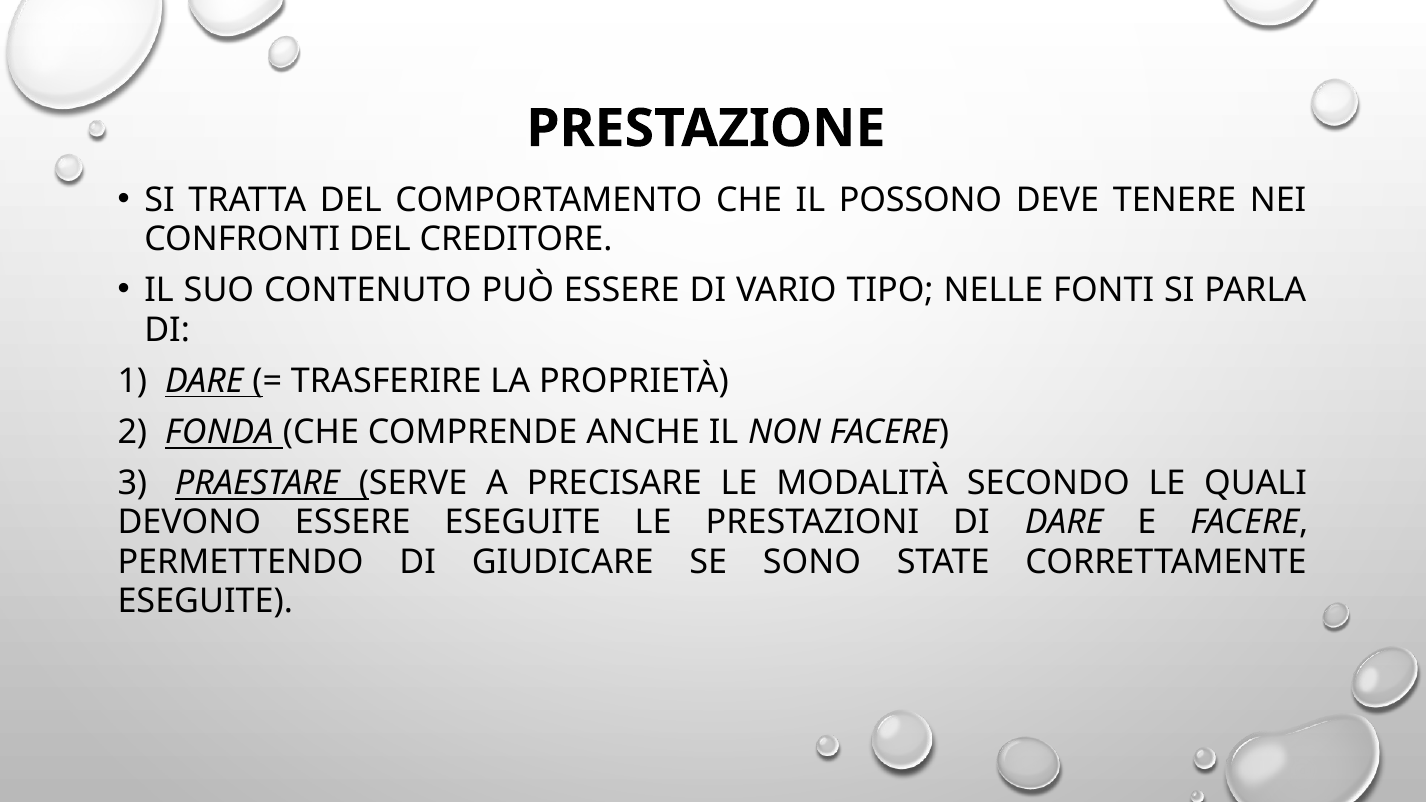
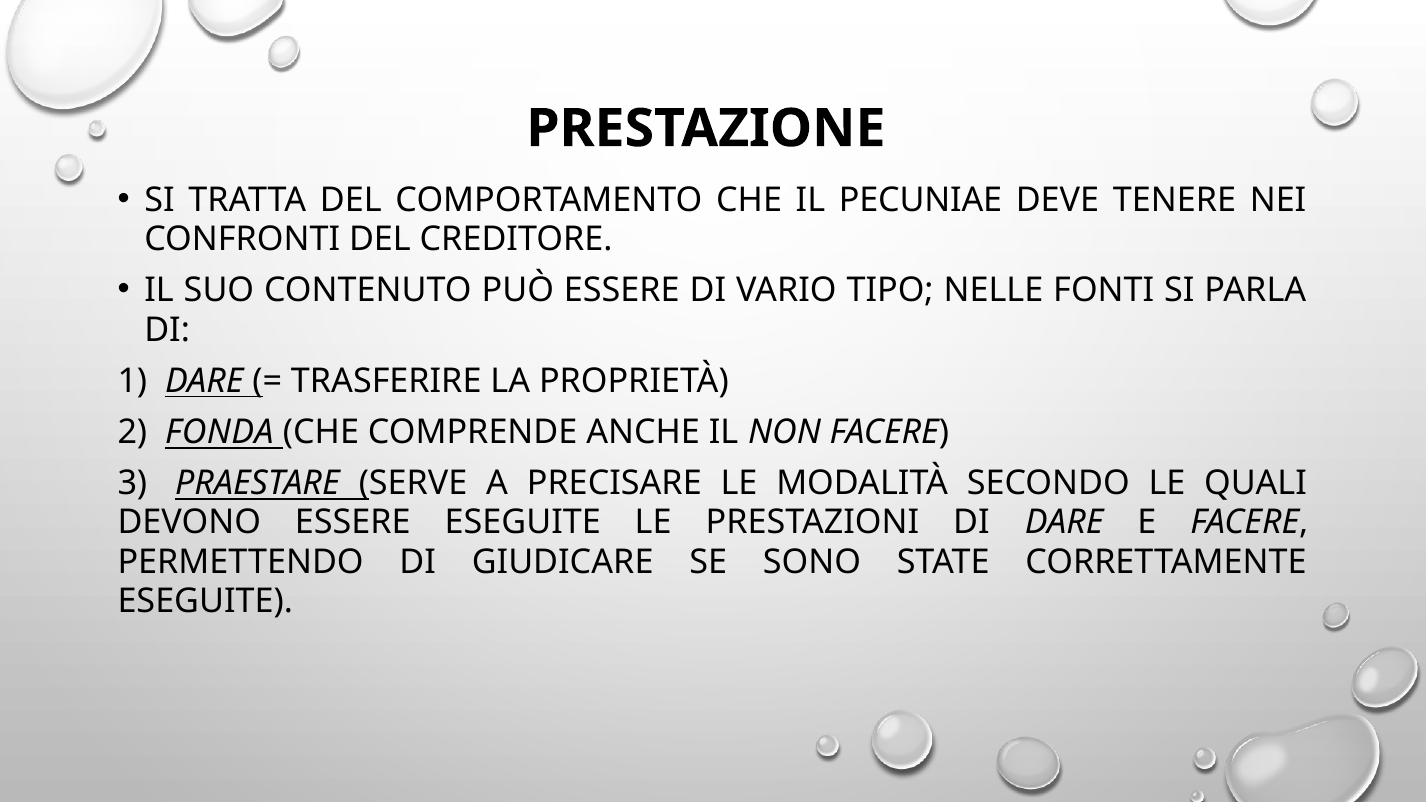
POSSONO: POSSONO -> PECUNIAE (921, 200)
